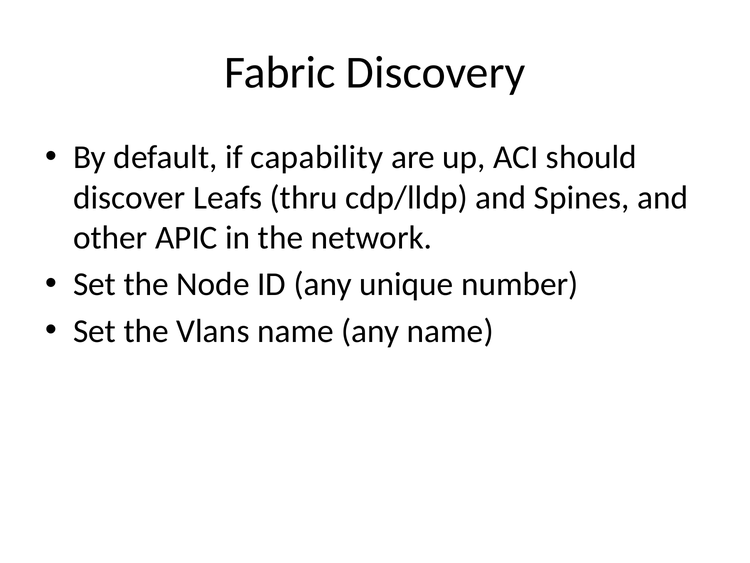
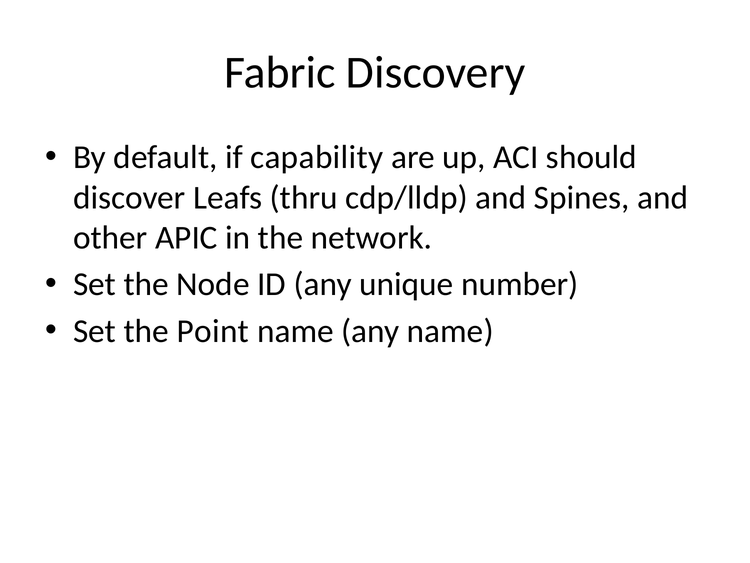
Vlans: Vlans -> Point (213, 331)
